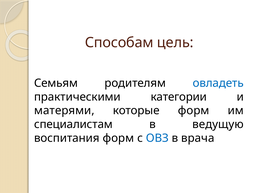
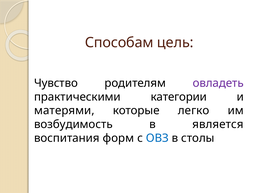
Семьям: Семьям -> Чувство (56, 83)
овладеть colour: blue -> purple (218, 83)
которые форм: форм -> легко (194, 111)
специалистам: специалистам -> возбудимость (73, 125)
ведущую: ведущую -> является (218, 125)
врача: врача -> столы (198, 138)
